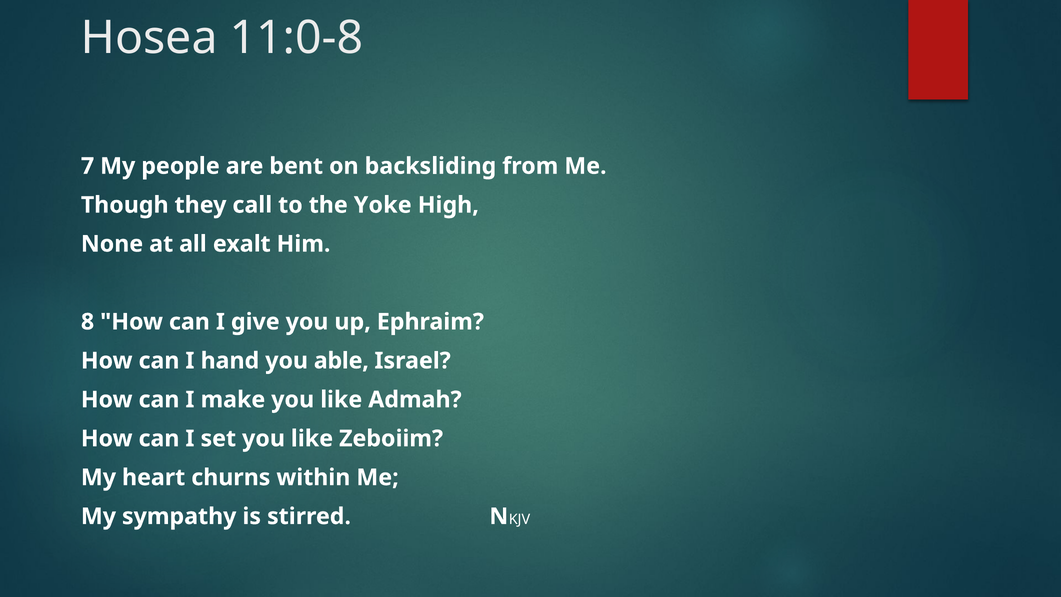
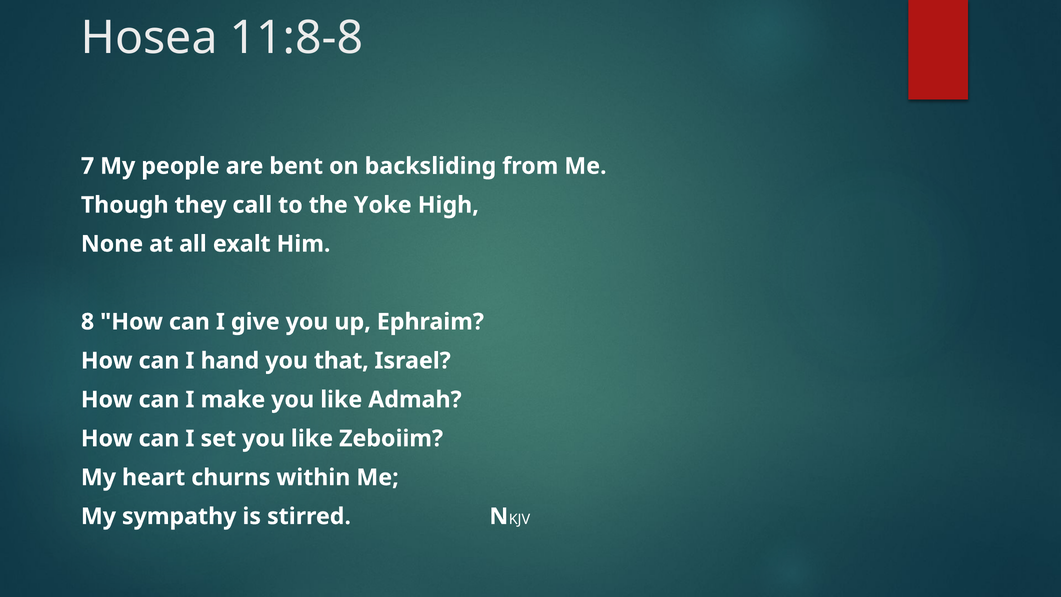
11:0-8: 11:0-8 -> 11:8-8 (297, 38)
able: able -> that (341, 361)
